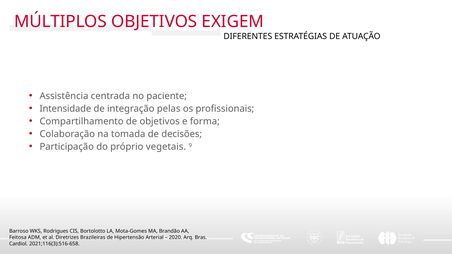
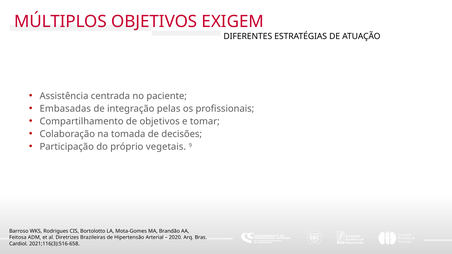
Intensidade: Intensidade -> Embasadas (65, 109)
forma: forma -> tomar (205, 121)
